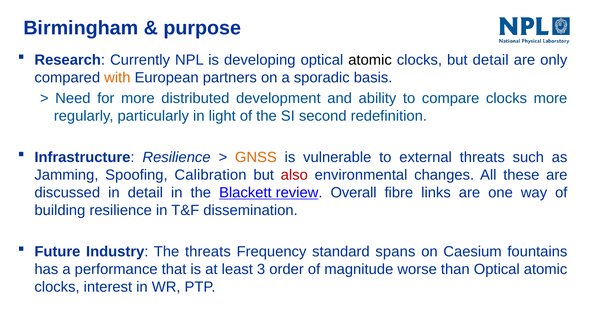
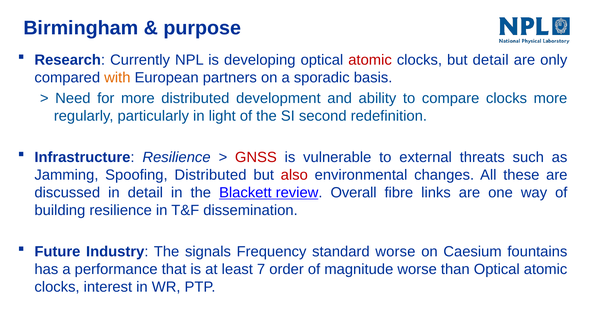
atomic colour: black -> red (370, 60)
GNSS colour: orange -> red (256, 157)
Spoofing Calibration: Calibration -> Distributed (210, 175)
The threats: threats -> signals (208, 252)
standard spans: spans -> worse (395, 252)
3: 3 -> 7 (261, 270)
